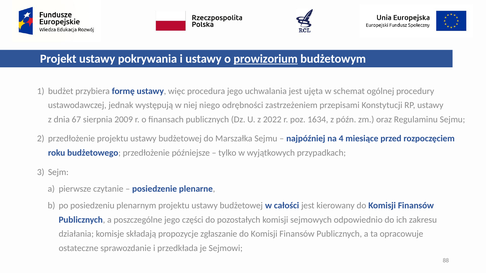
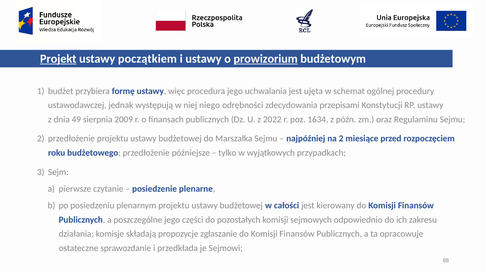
Projekt underline: none -> present (58, 59)
pokrywania: pokrywania -> początkiem (147, 59)
zastrzeżeniem: zastrzeżeniem -> zdecydowania (291, 105)
67: 67 -> 49 (76, 120)
na 4: 4 -> 2 (341, 139)
